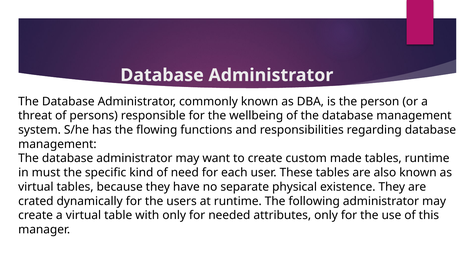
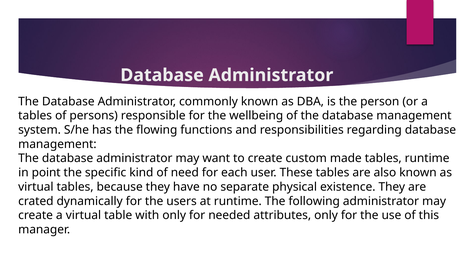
threat: threat -> tables (35, 116)
must: must -> point (46, 173)
